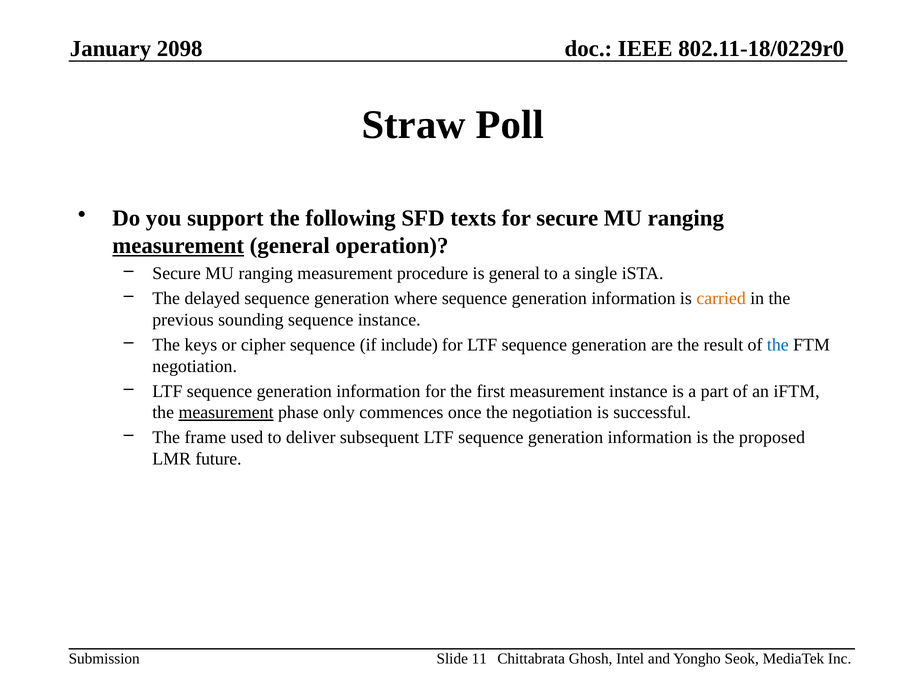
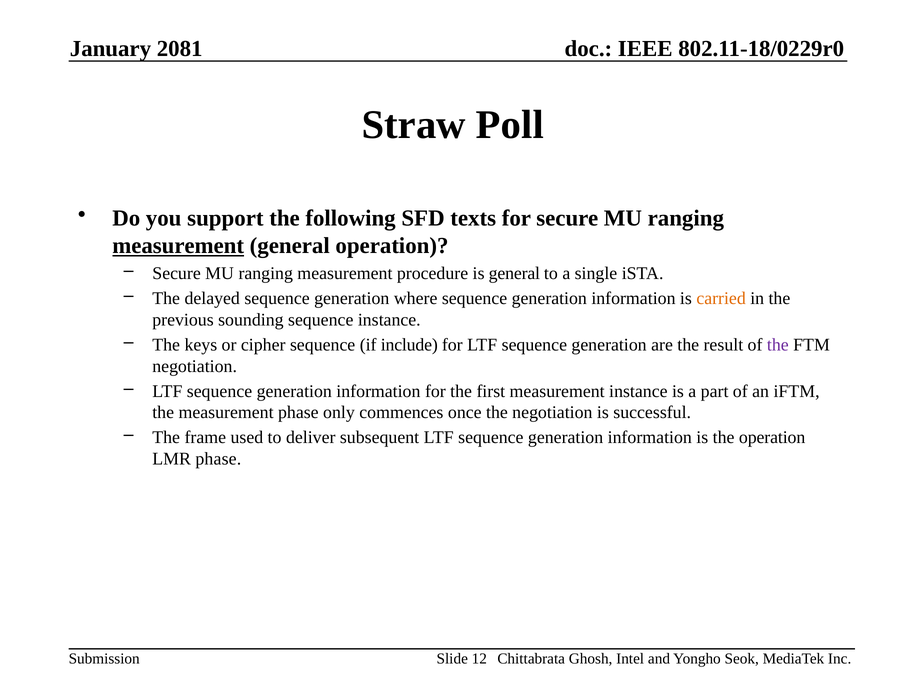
2098: 2098 -> 2081 (180, 49)
the colour: blue -> purple (778, 345)
measurement underline: present -> none (226, 413)
the proposed: proposed -> operation (772, 438)
LMR future: future -> phase (218, 459)
11: 11 -> 12 (479, 659)
